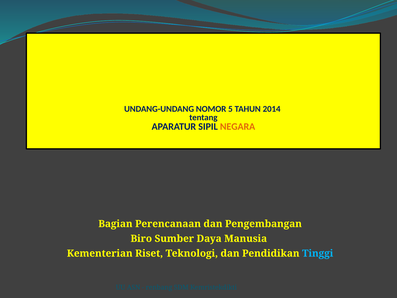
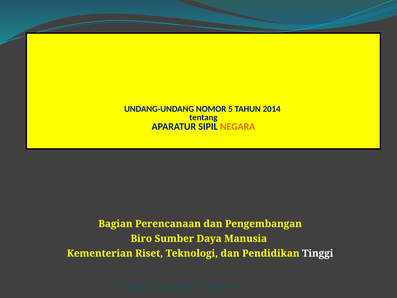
Tinggi colour: light blue -> white (318, 253)
